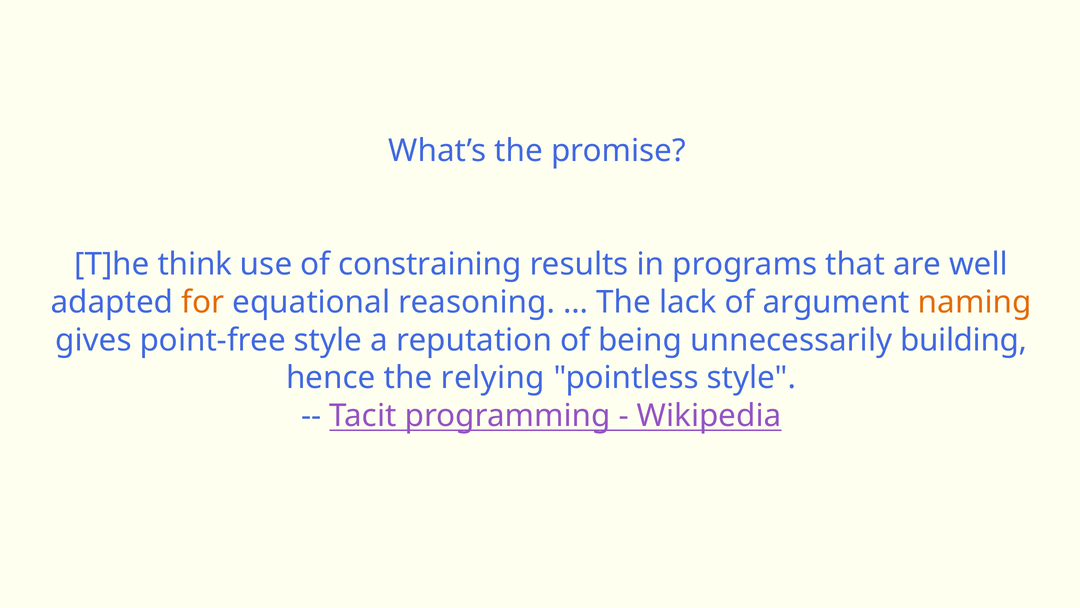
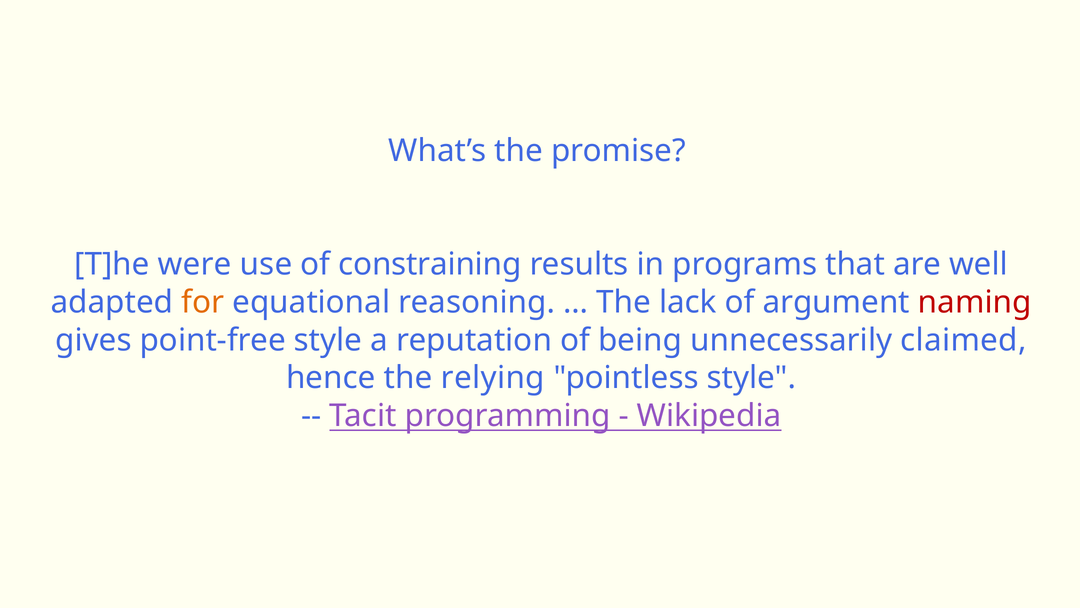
think: think -> were (195, 264)
naming colour: orange -> red (975, 302)
building: building -> claimed (963, 340)
